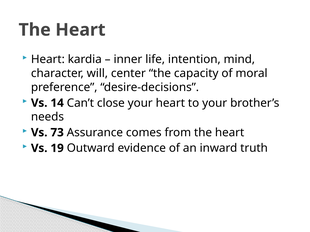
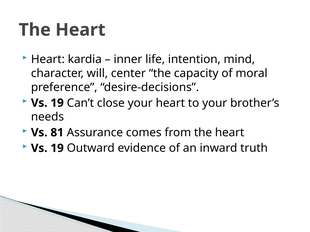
14: 14 -> 19 (57, 103)
73: 73 -> 81 (57, 133)
